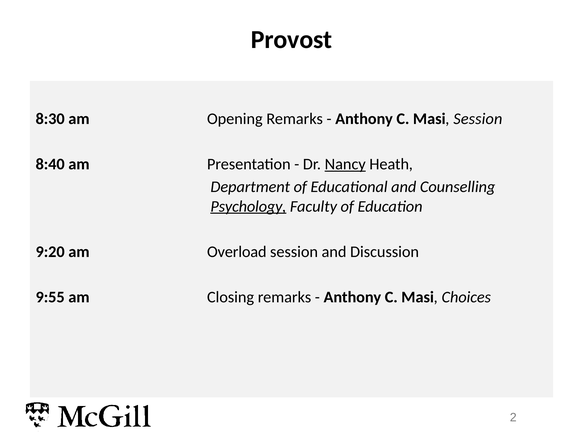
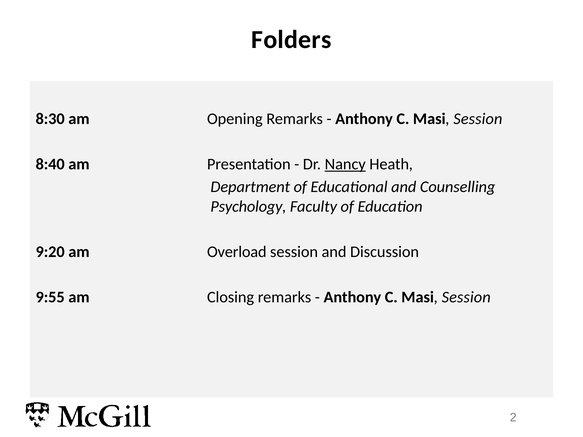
Provost: Provost -> Folders (291, 40)
Psychology underline: present -> none (248, 206)
Choices: Choices -> Session (466, 297)
